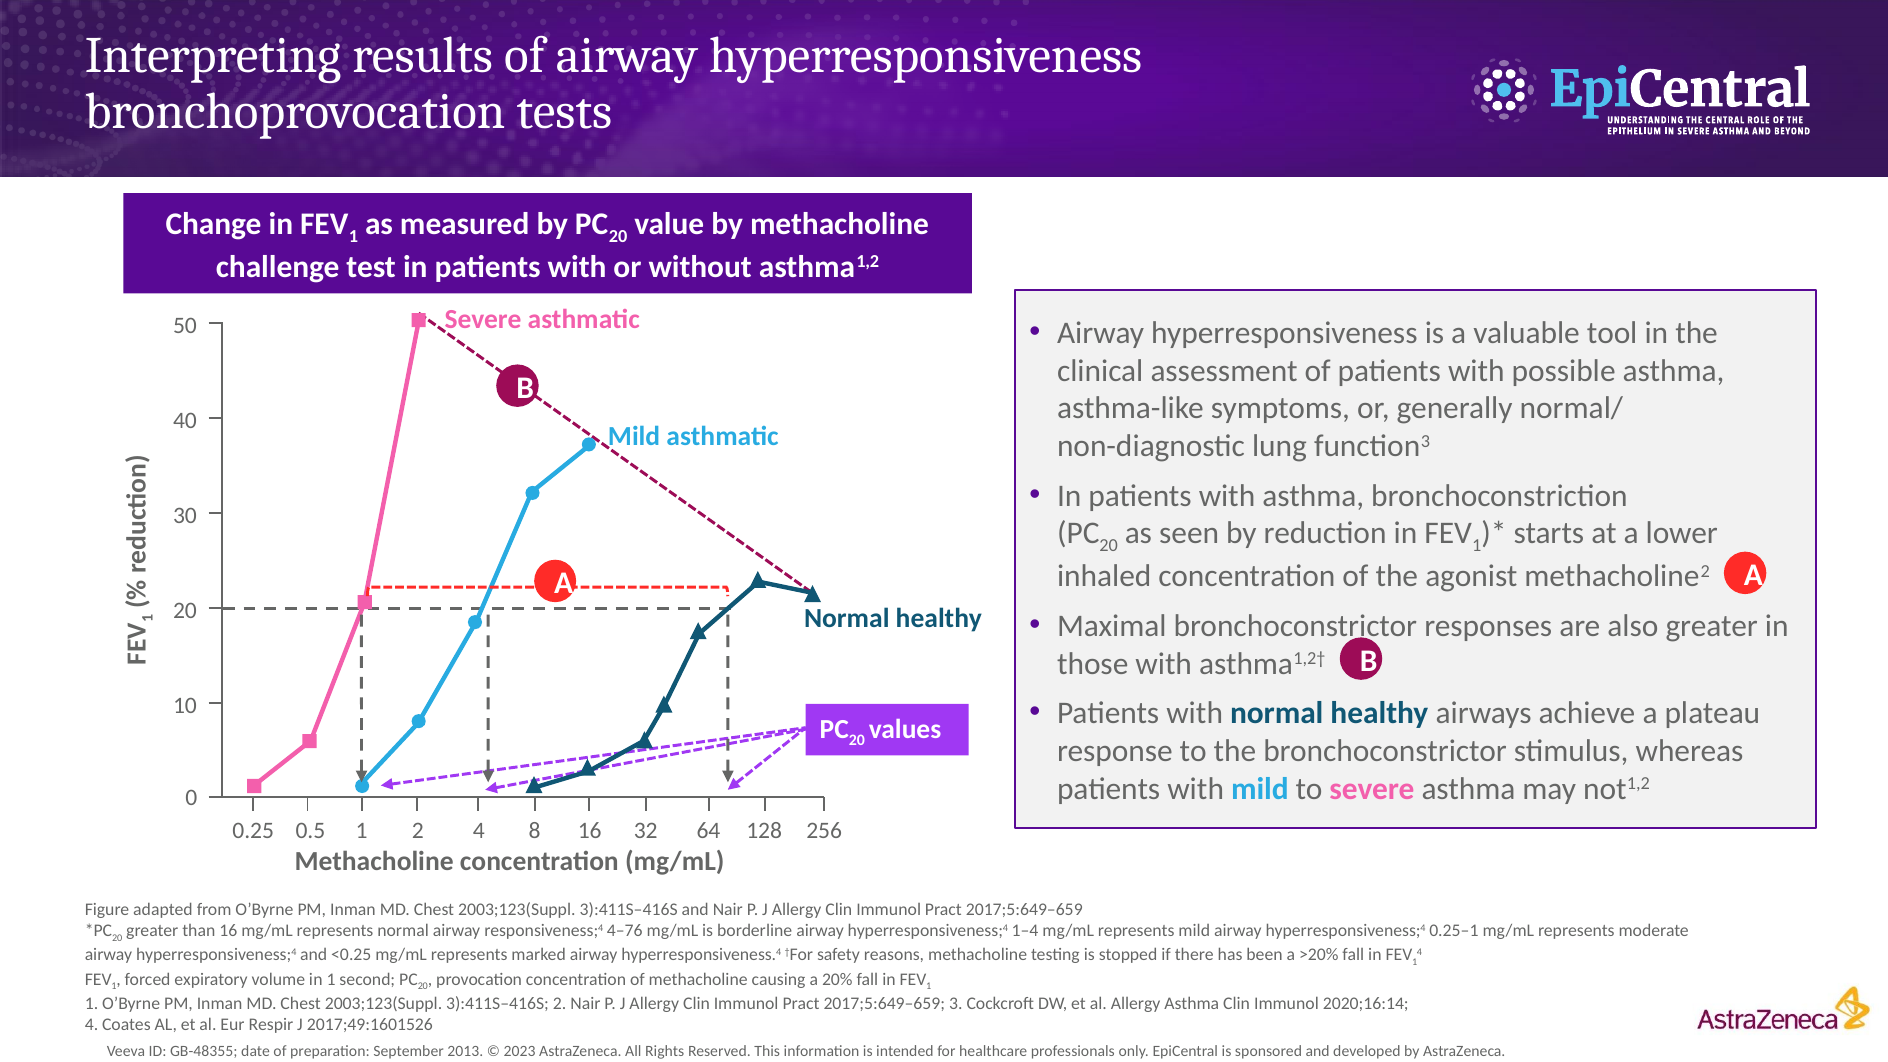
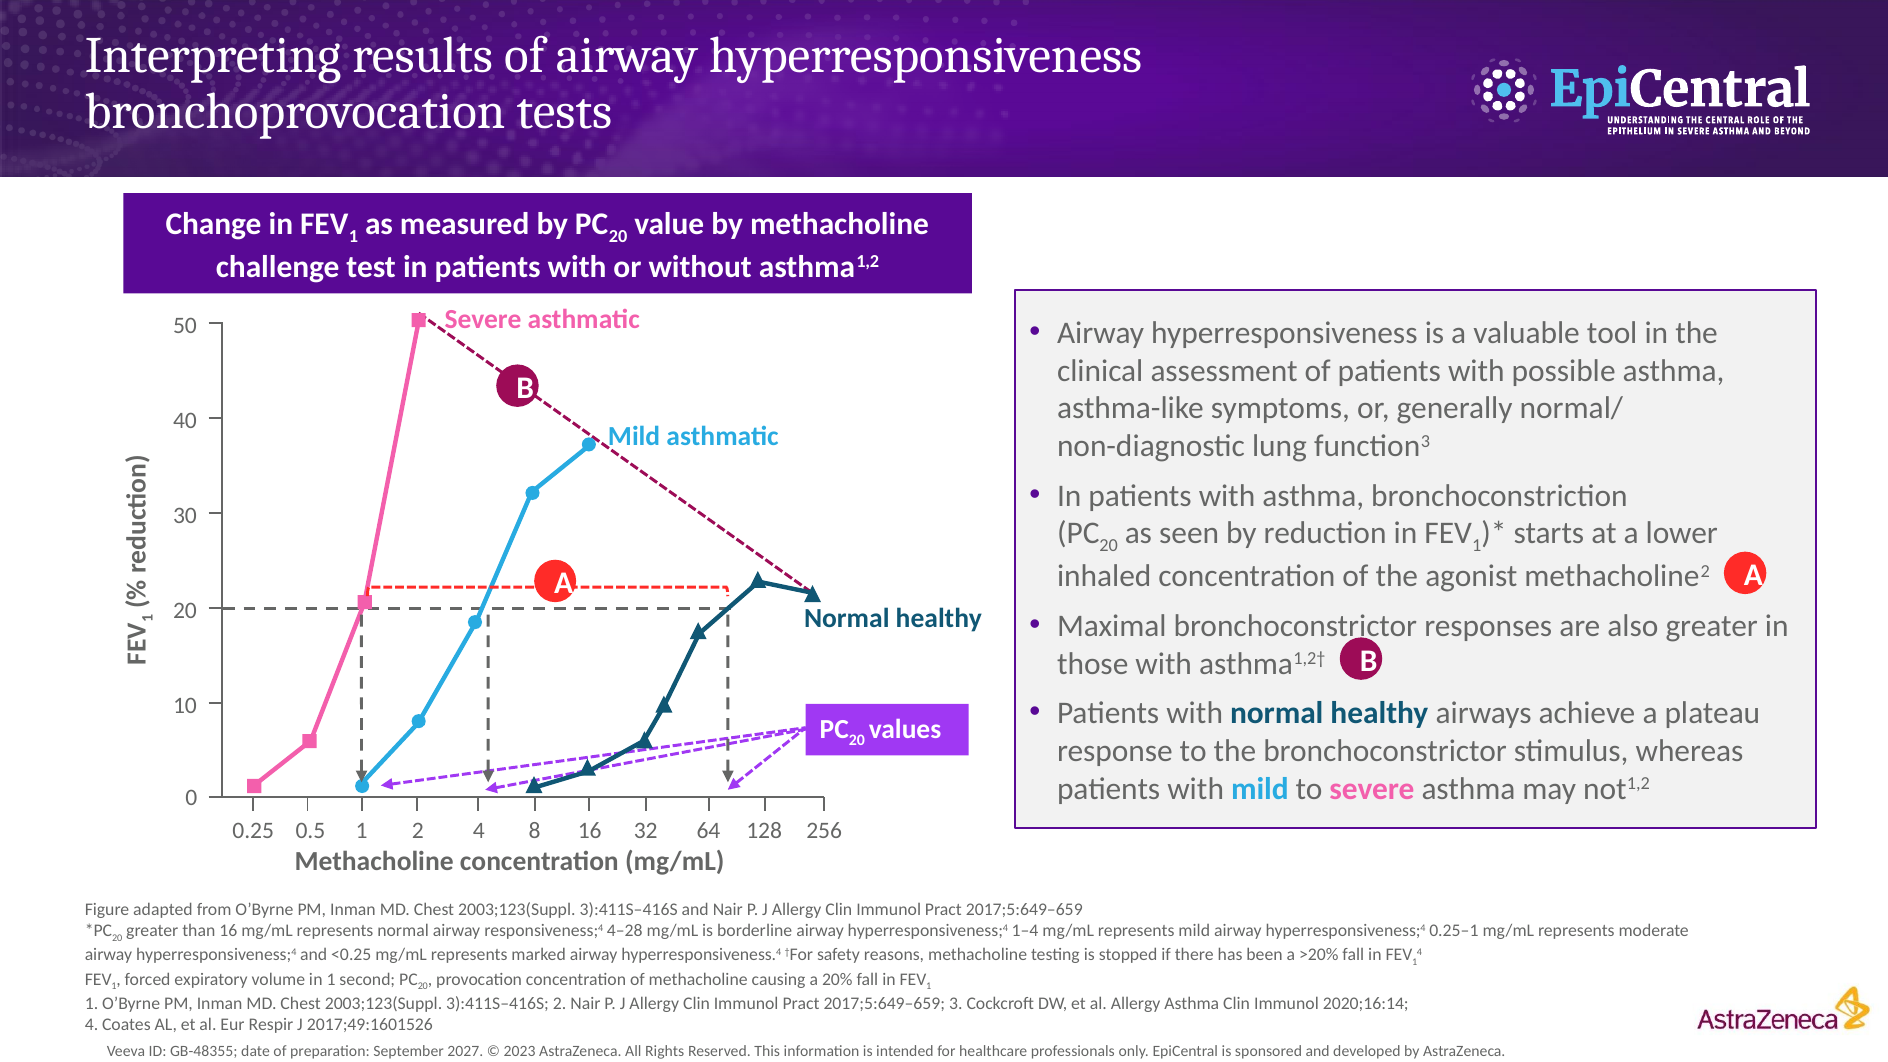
4–76: 4–76 -> 4–28 (625, 931)
2013: 2013 -> 2027 (465, 1052)
